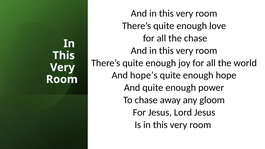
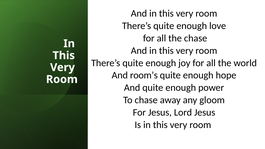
hope’s: hope’s -> room’s (144, 75)
